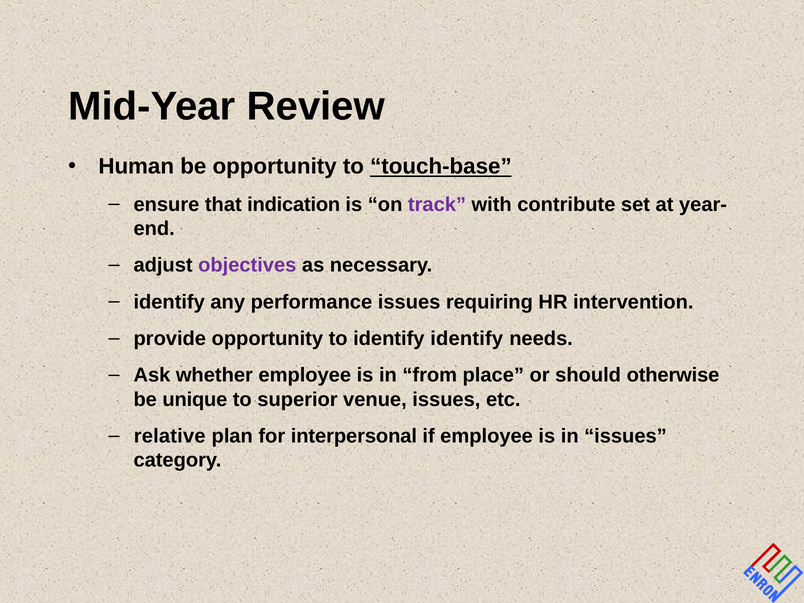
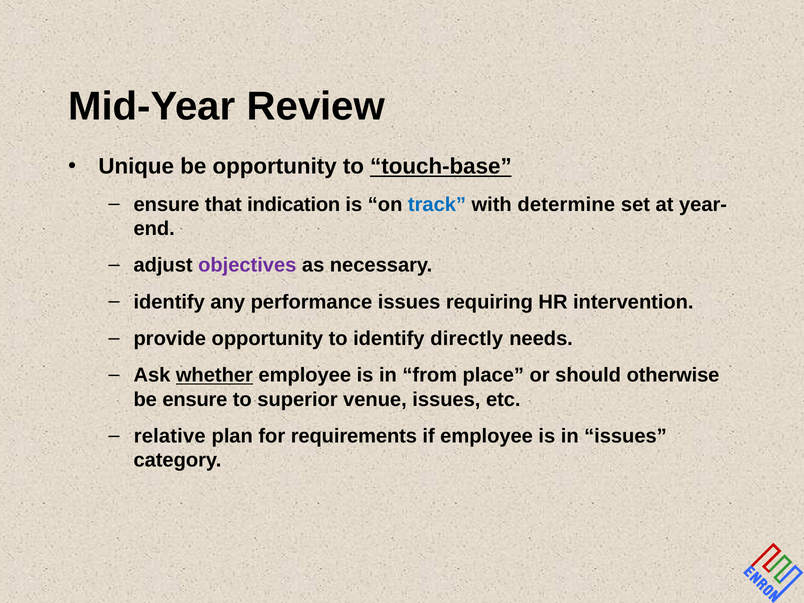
Human: Human -> Unique (136, 167)
track colour: purple -> blue (437, 204)
contribute: contribute -> determine (566, 204)
identify identify: identify -> directly (467, 339)
whether underline: none -> present (214, 375)
be unique: unique -> ensure (195, 399)
interpersonal: interpersonal -> requirements (354, 436)
